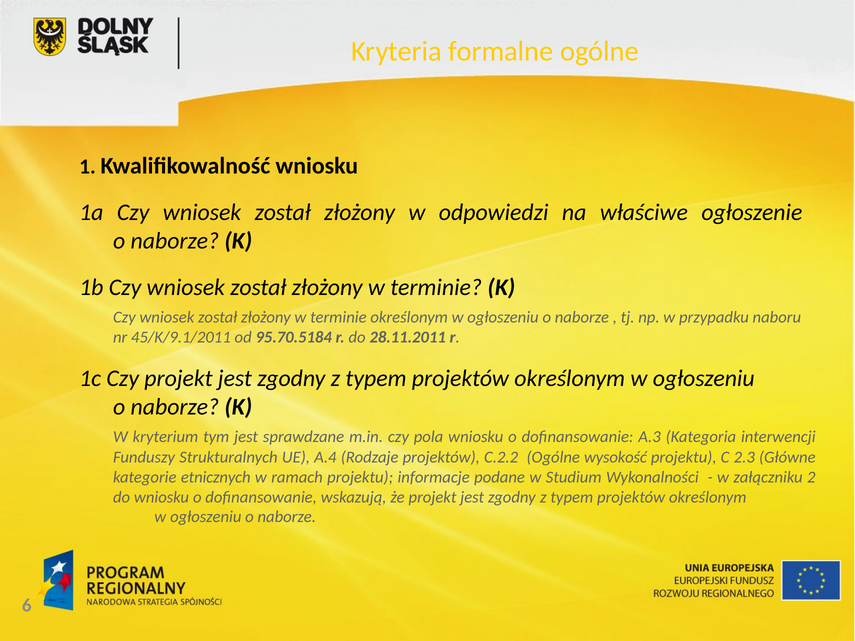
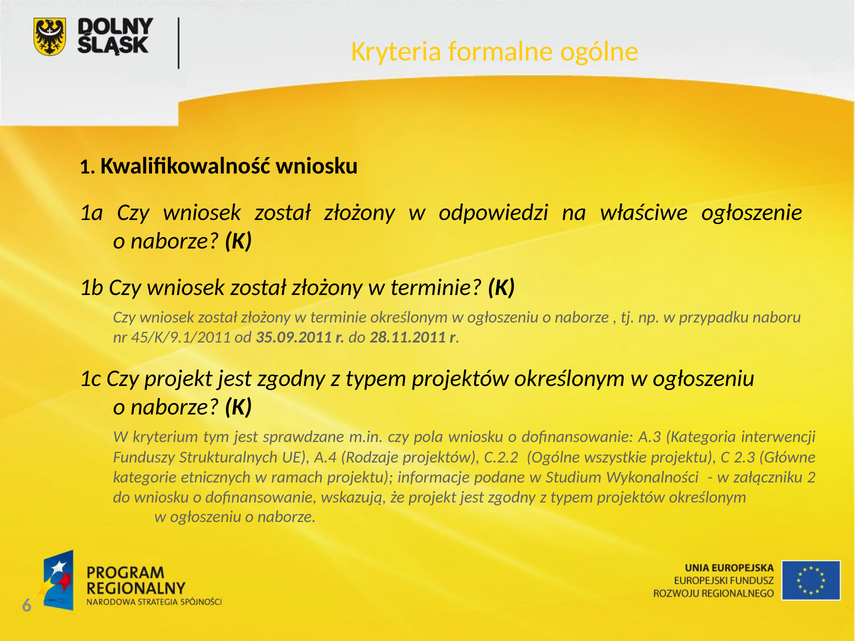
95.70.5184: 95.70.5184 -> 35.09.2011 (294, 338)
wysokość: wysokość -> wszystkie (615, 457)
